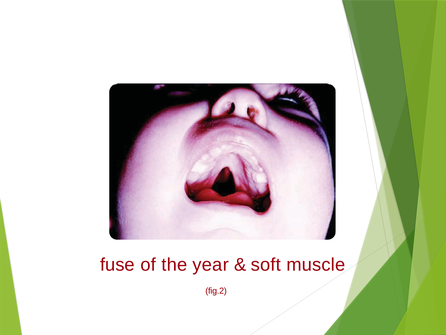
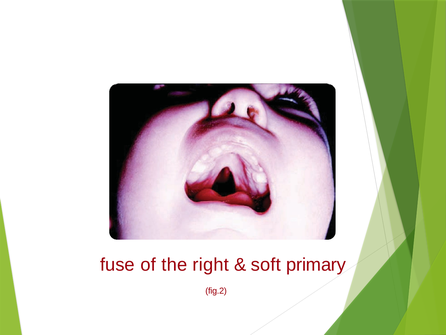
year: year -> right (211, 264)
muscle: muscle -> primary (316, 264)
